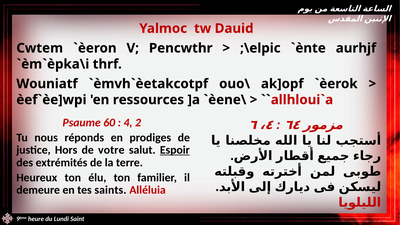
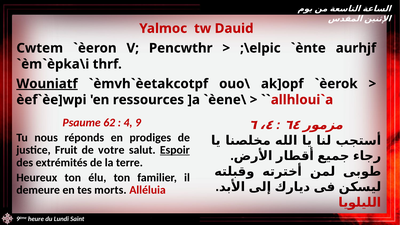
Wouniatf underline: none -> present (47, 84)
60: 60 -> 62 (109, 123)
2: 2 -> 9 (138, 123)
Hors: Hors -> Fruit (66, 150)
saints: saints -> morts (110, 190)
